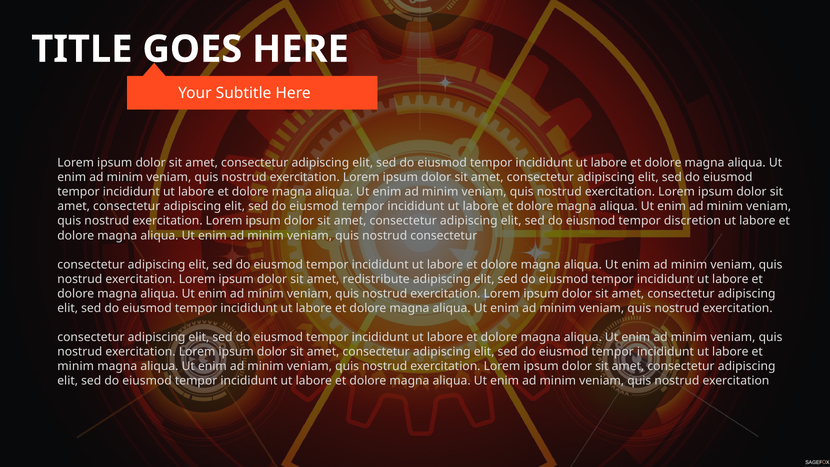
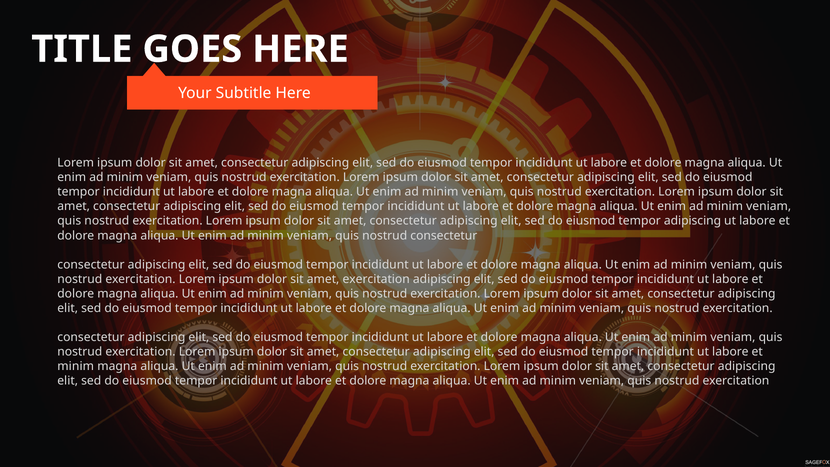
tempor discretion: discretion -> adipiscing (693, 221)
amet redistribute: redistribute -> exercitation (376, 279)
